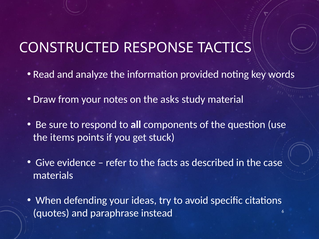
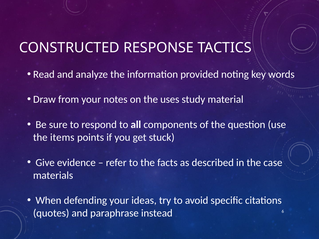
asks: asks -> uses (170, 100)
